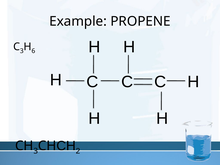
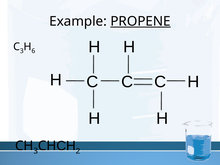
PROPENE underline: none -> present (140, 21)
